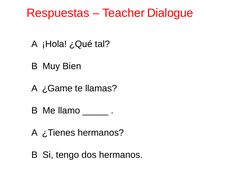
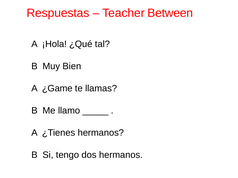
Dialogue: Dialogue -> Between (170, 13)
